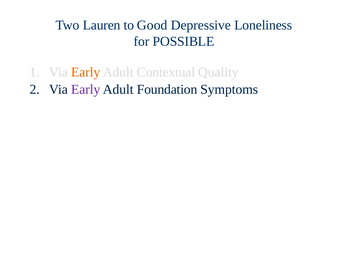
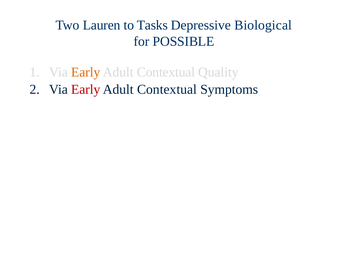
Good: Good -> Tasks (152, 25)
Loneliness: Loneliness -> Biological (263, 25)
Early colour: purple -> red (86, 89)
Foundation: Foundation -> Contextual (167, 89)
